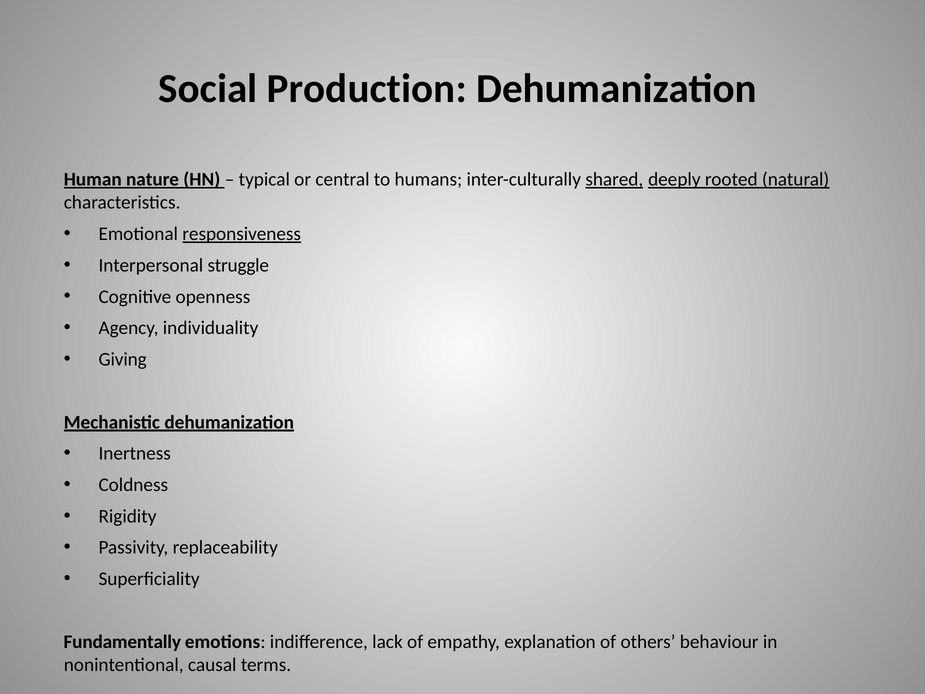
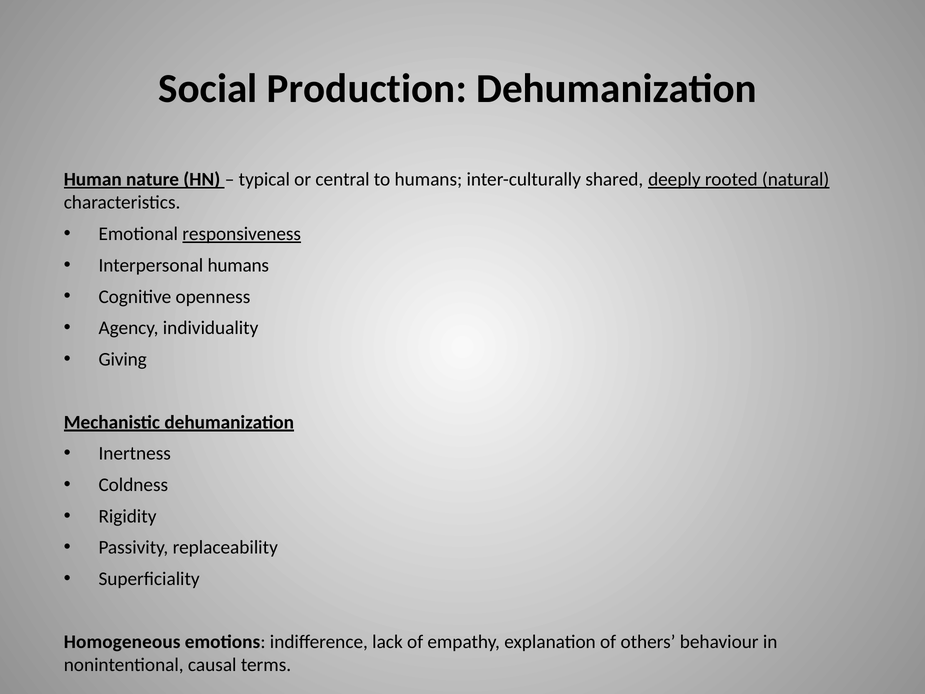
shared underline: present -> none (614, 179)
Interpersonal struggle: struggle -> humans (238, 265)
Fundamentally: Fundamentally -> Homogeneous (122, 642)
